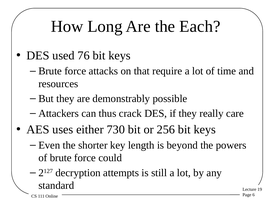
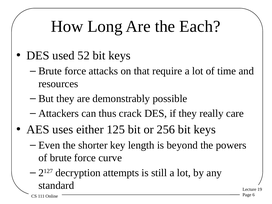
76: 76 -> 52 (84, 55)
730: 730 -> 125 (116, 130)
could: could -> curve (110, 158)
